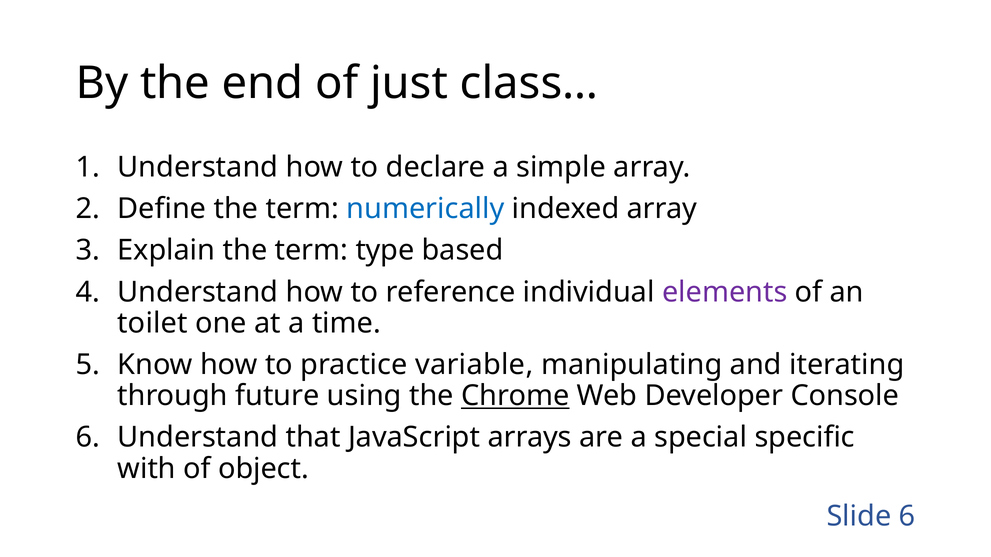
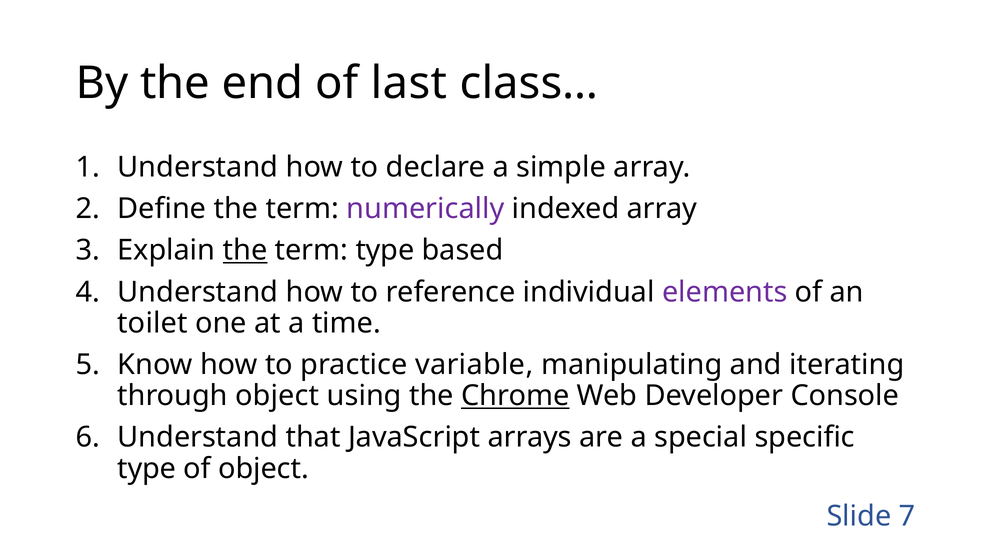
just: just -> last (409, 83)
numerically colour: blue -> purple (425, 209)
the underline: none -> present (245, 251)
through future: future -> object (277, 396)
with: with -> type (147, 469)
Slide 6: 6 -> 7 (907, 517)
